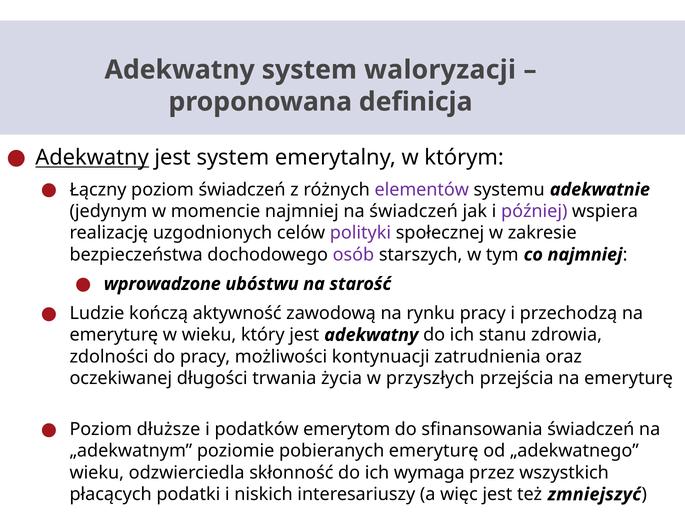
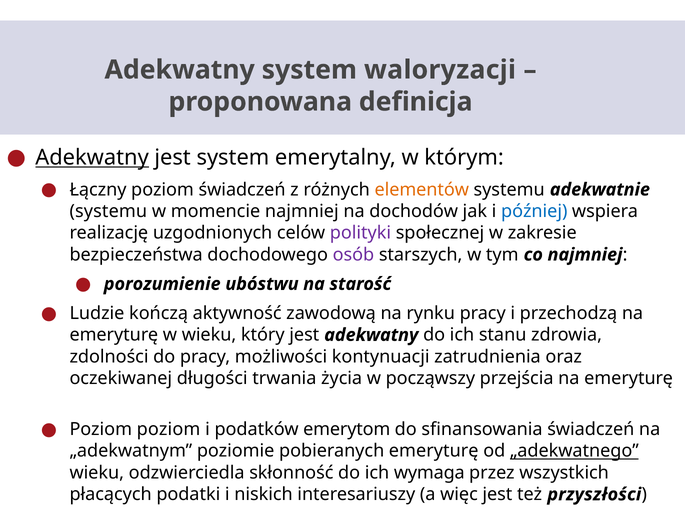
elementów colour: purple -> orange (422, 189)
jedynym: jedynym -> systemu (108, 211)
na świadczeń: świadczeń -> dochodów (414, 211)
później colour: purple -> blue (534, 211)
wprowadzone: wprowadzone -> porozumienie (162, 284)
przyszłych: przyszłych -> począwszy (430, 378)
Poziom dłuższe: dłuższe -> poziom (169, 429)
„adekwatnego underline: none -> present (574, 451)
zmniejszyć: zmniejszyć -> przyszłości (594, 494)
